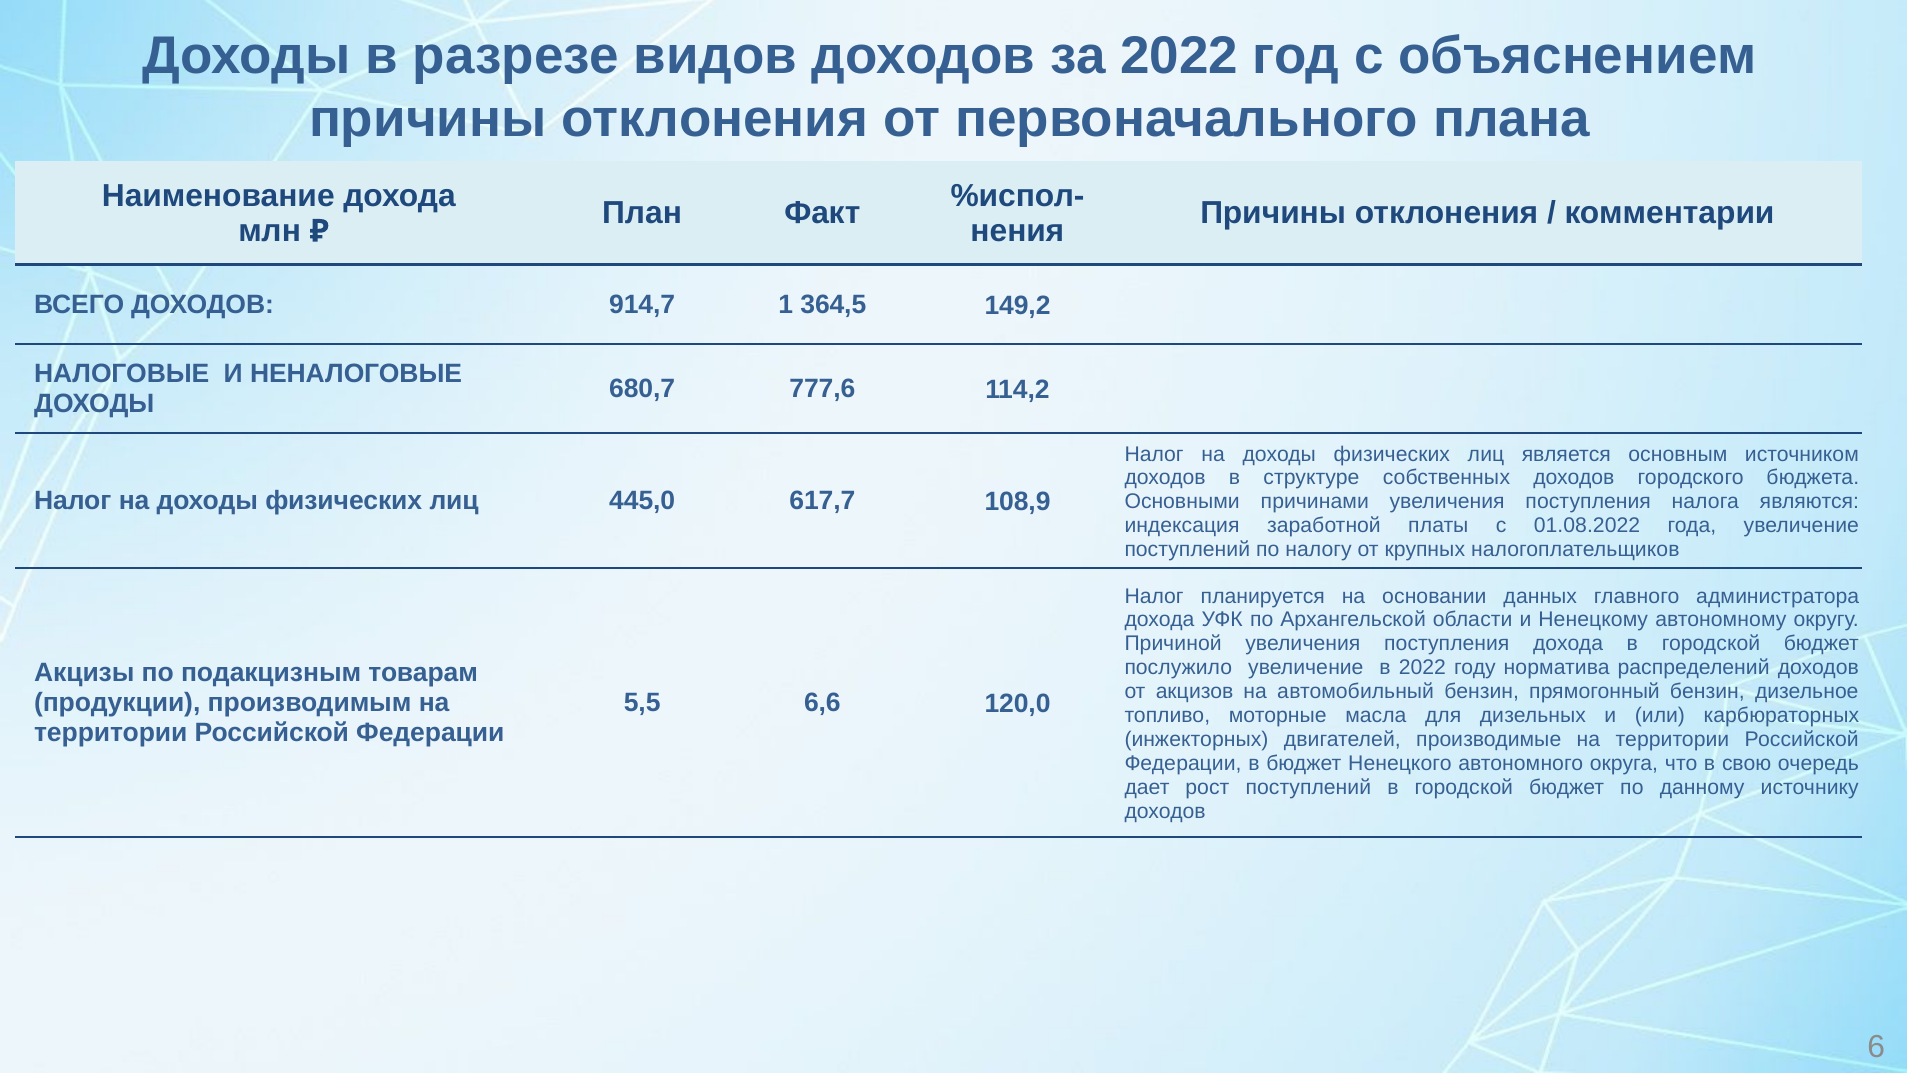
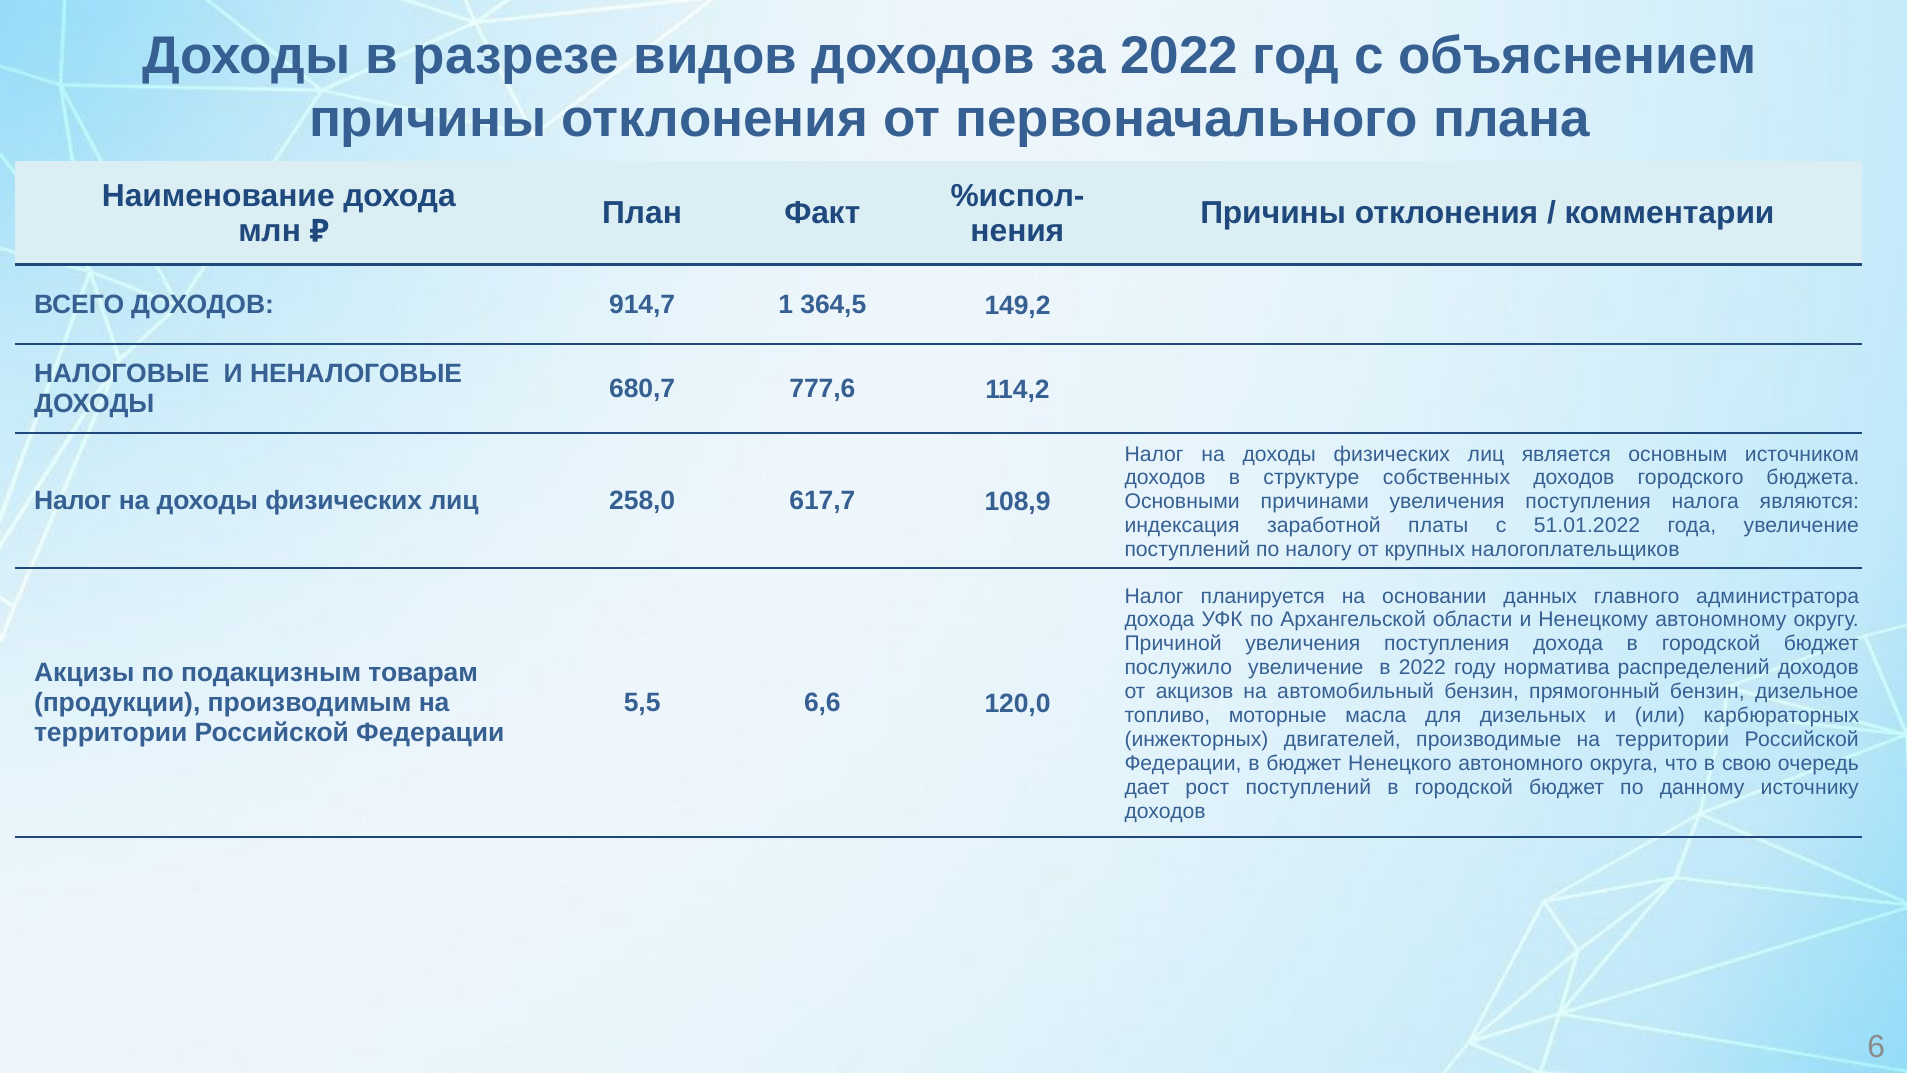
445,0: 445,0 -> 258,0 (642, 501)
01.08.2022: 01.08.2022 -> 51.01.2022 (1587, 526)
